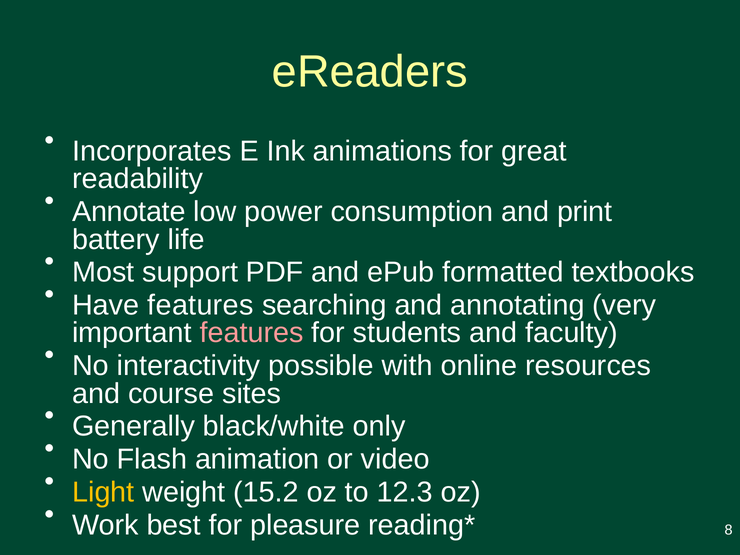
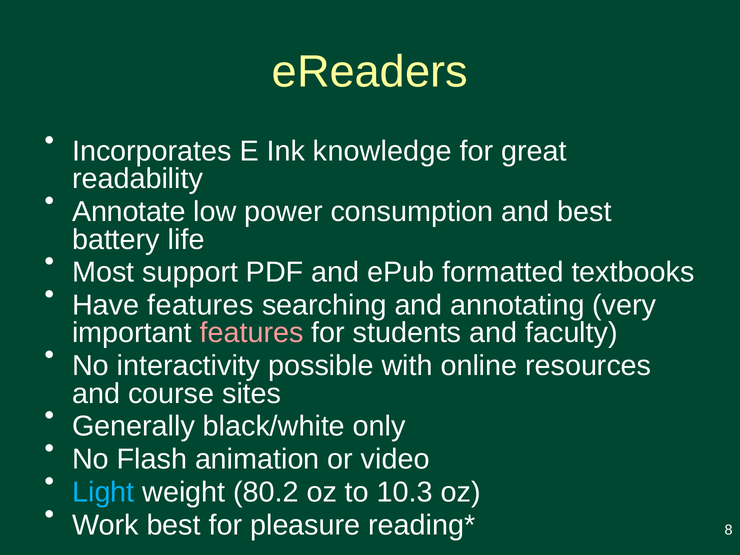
animations: animations -> knowledge (382, 151)
and print: print -> best (584, 212)
Light colour: yellow -> light blue (103, 492)
15.2: 15.2 -> 80.2 (266, 492)
12.3: 12.3 -> 10.3 (405, 492)
